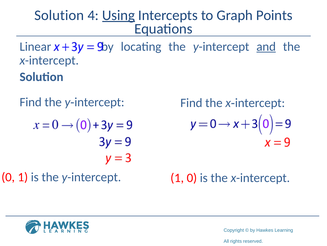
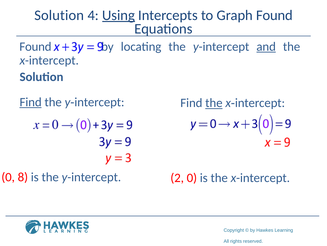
Graph Points: Points -> Found (274, 15)
Linear: Linear -> Found (35, 47)
Find underline: none -> present (31, 102)
the underline: none -> present (214, 103)
0 1: 1 -> 8 (23, 177)
y-intercept 1: 1 -> 2 (177, 177)
